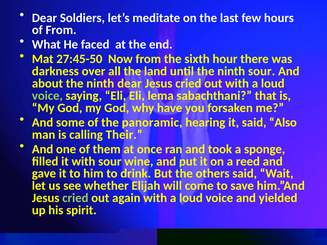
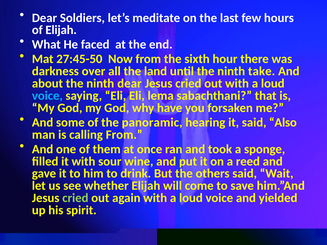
of From: From -> Elijah (61, 30)
ninth sour: sour -> take (262, 71)
voice colour: light green -> light blue (47, 96)
calling Their: Their -> From (124, 135)
